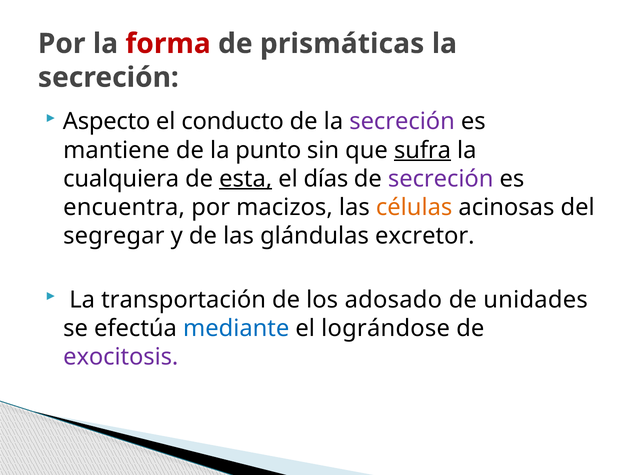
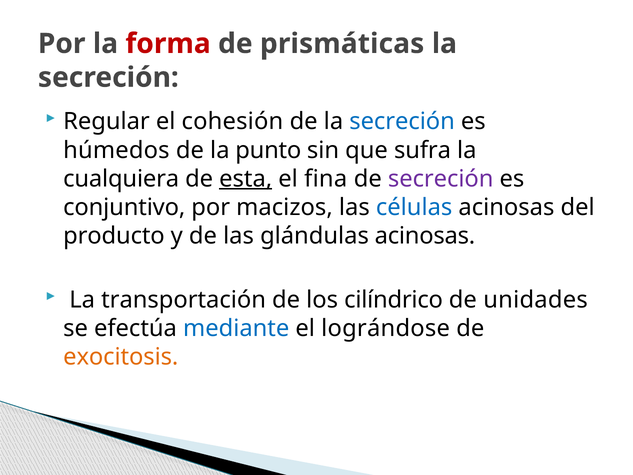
Aspecto: Aspecto -> Regular (106, 122)
conducto: conducto -> cohesión (232, 122)
secreción colour: purple -> blue (402, 122)
mantiene: mantiene -> húmedos (116, 150)
sufra underline: present -> none (422, 150)
días: días -> fina (326, 179)
encuentra: encuentra -> conjuntivo (124, 207)
células colour: orange -> blue (414, 207)
segregar: segregar -> producto (114, 236)
glándulas excretor: excretor -> acinosas (425, 236)
adosado: adosado -> cilíndrico (394, 300)
exocitosis colour: purple -> orange (121, 357)
